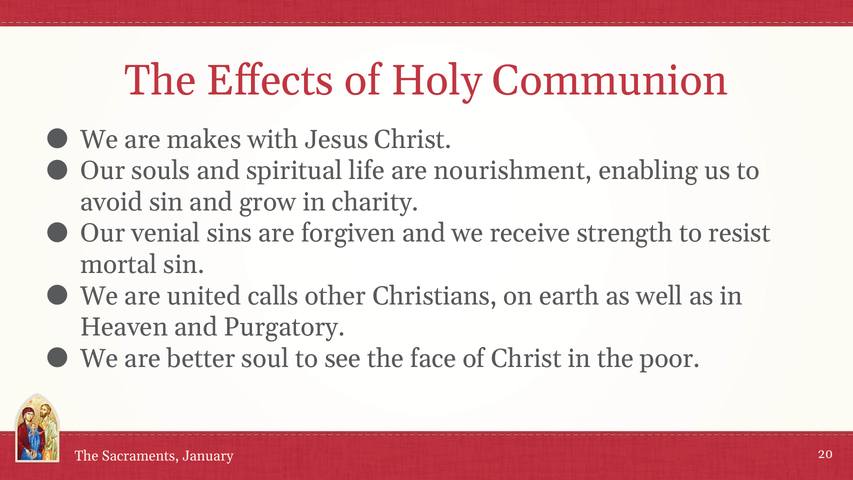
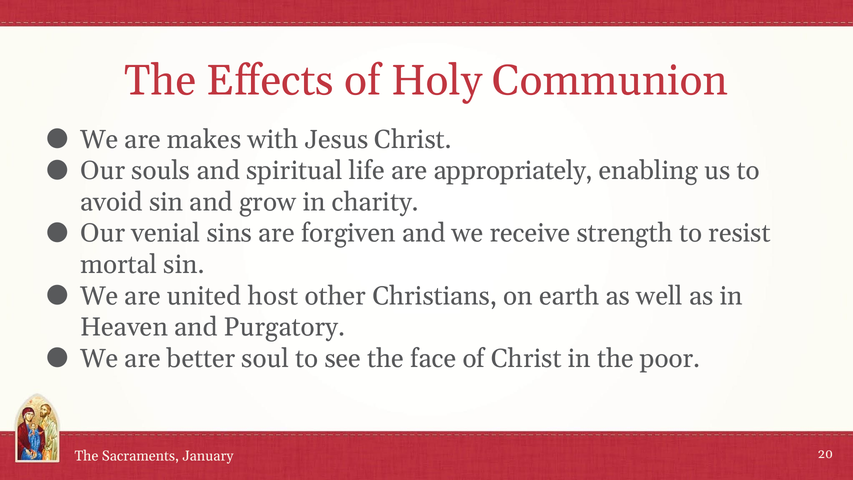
nourishment: nourishment -> appropriately (513, 171)
calls: calls -> host (273, 296)
